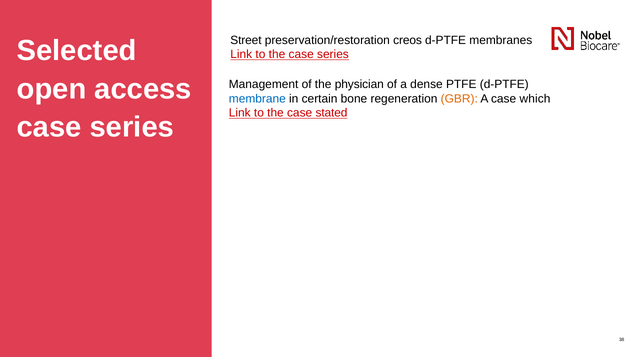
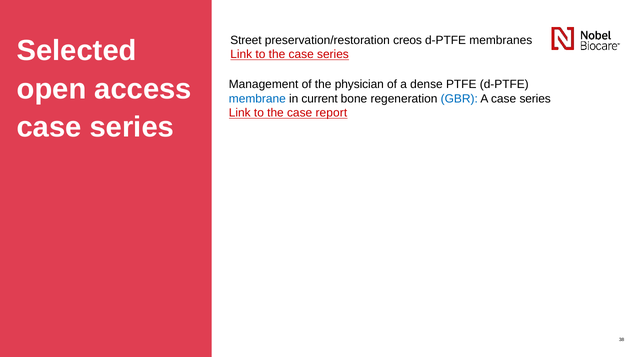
certain: certain -> current (320, 99)
GBR colour: orange -> blue (459, 99)
A case which: which -> series (535, 99)
stated: stated -> report (331, 113)
